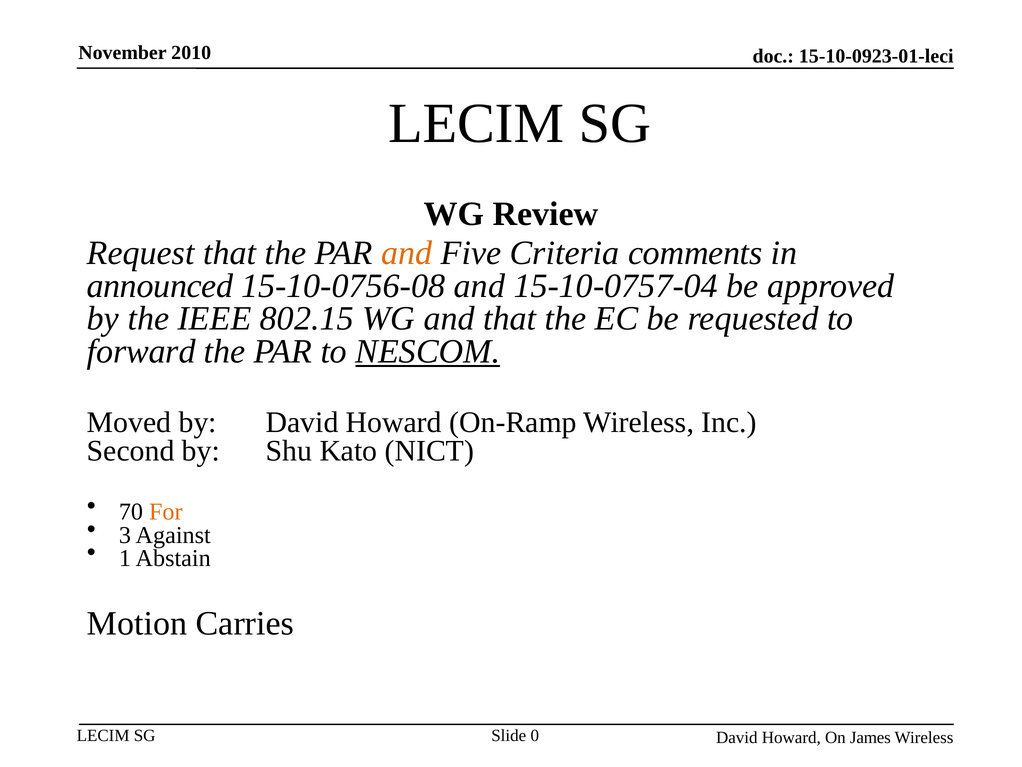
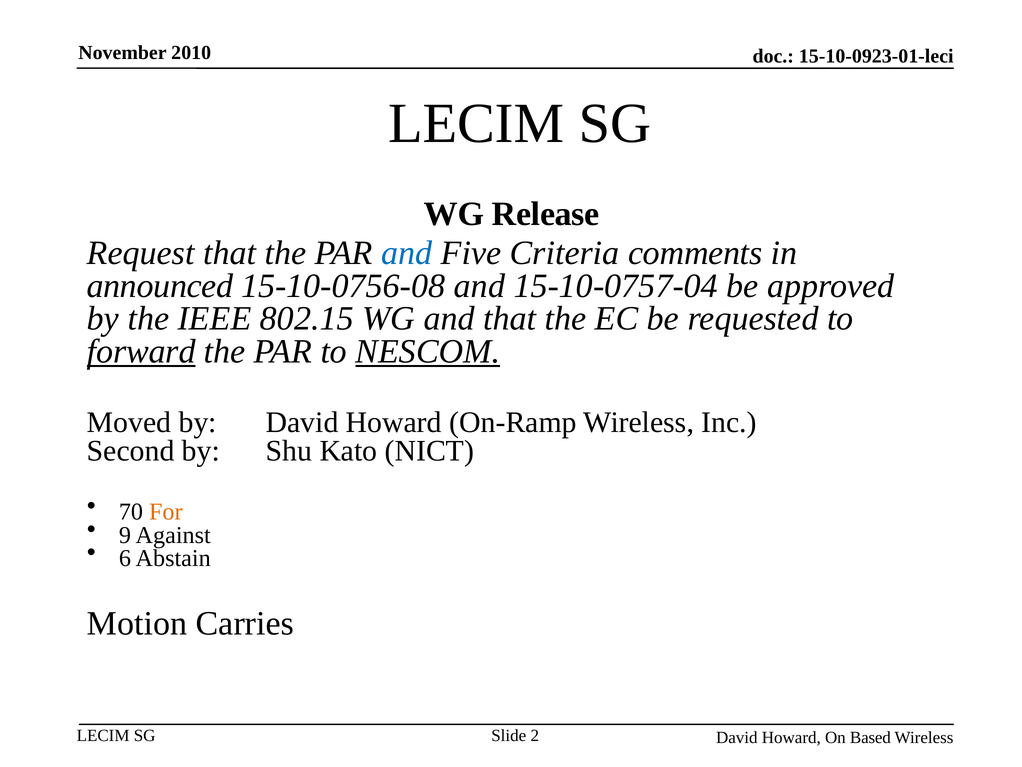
Review: Review -> Release (546, 214)
and colour: orange -> blue (407, 253)
forward underline: none -> present (141, 351)
3: 3 -> 9 (125, 535)
1: 1 -> 6 (125, 558)
0: 0 -> 2 (535, 735)
James: James -> Based (870, 737)
